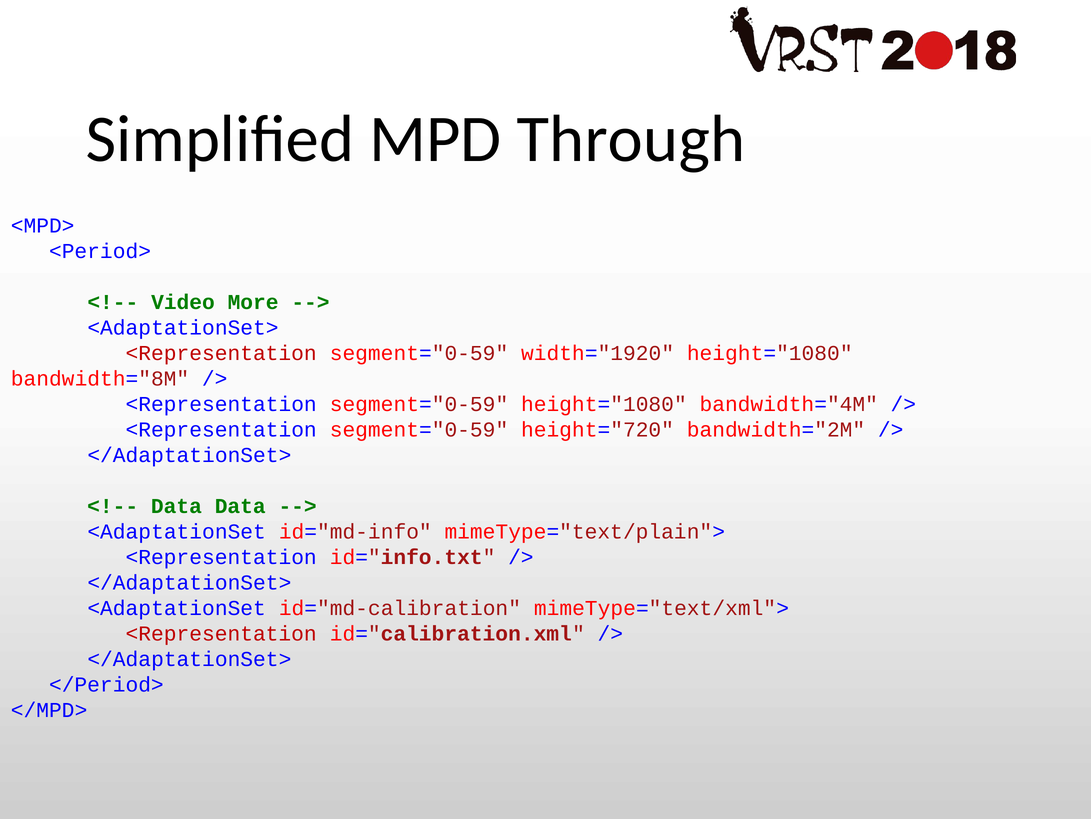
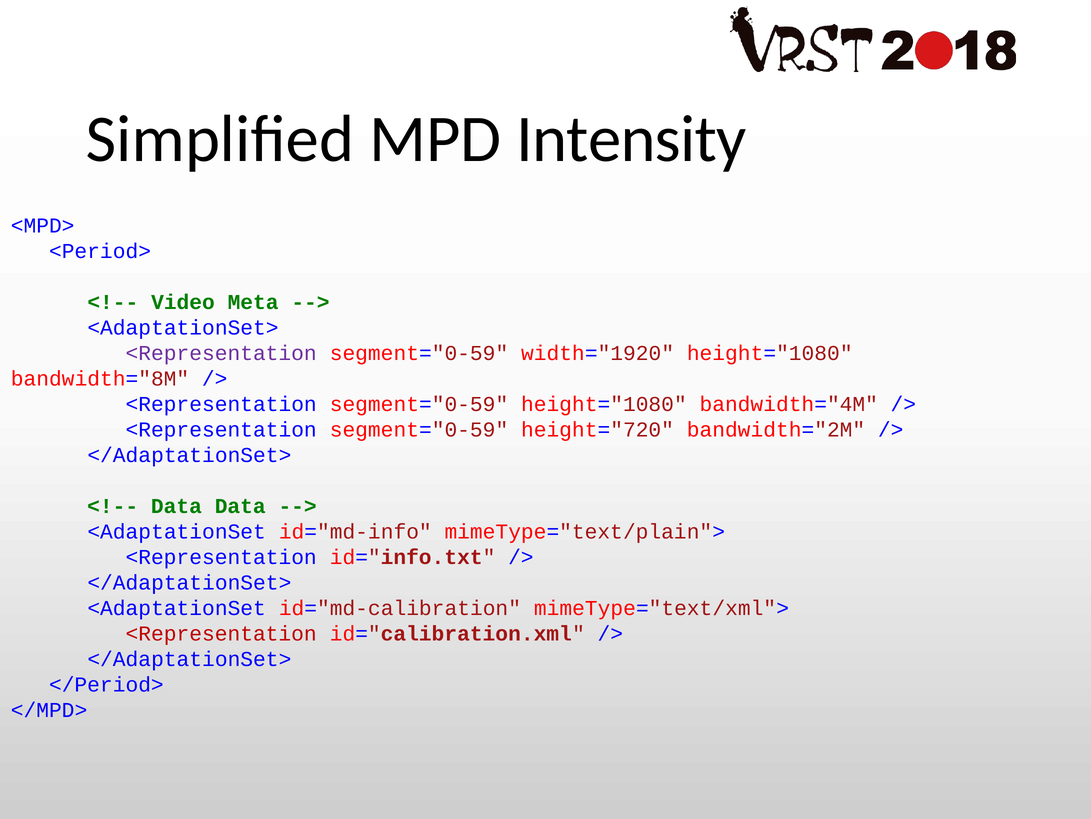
Through: Through -> Intensity (631, 139)
More: More -> Meta (253, 302)
<Representation colour: red -> purple (221, 353)
